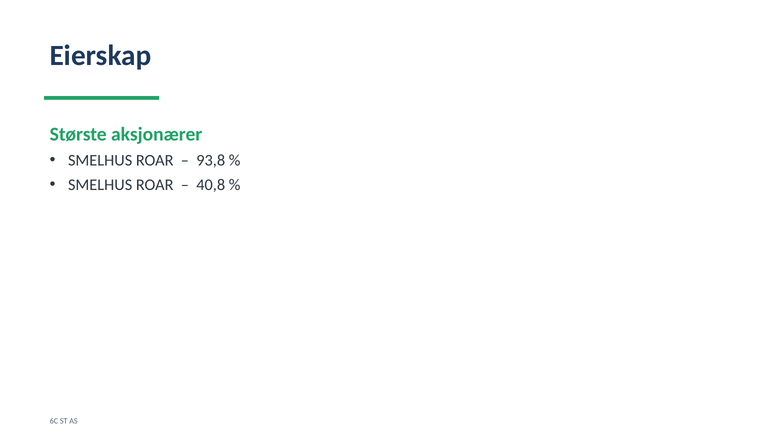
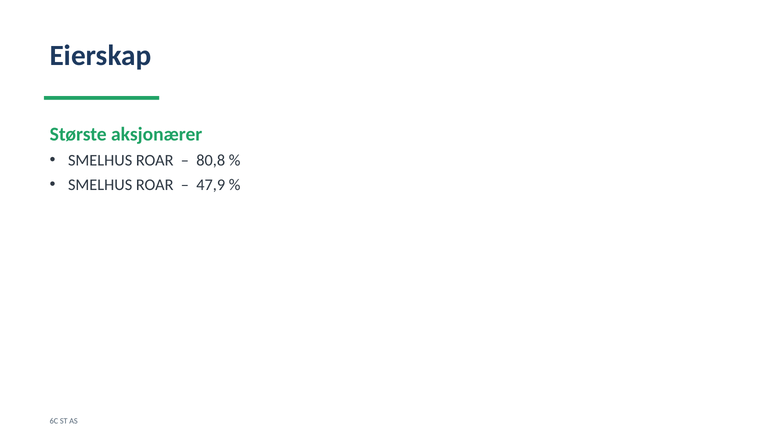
93,8: 93,8 -> 80,8 (211, 161)
40,8: 40,8 -> 47,9 (211, 185)
